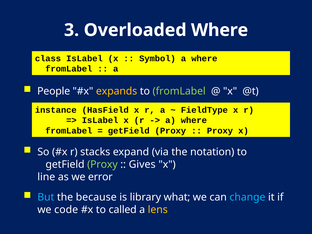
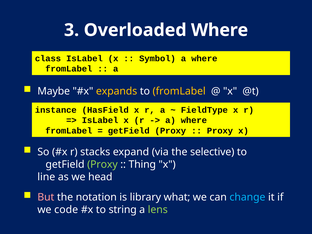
People: People -> Maybe (54, 91)
fromLabel colour: light green -> yellow (179, 91)
notation: notation -> selective (212, 152)
Gives: Gives -> Thing (142, 164)
error: error -> head (100, 177)
But colour: light blue -> pink (46, 197)
because: because -> notation (96, 197)
called: called -> string (123, 210)
lens colour: yellow -> light green (158, 210)
